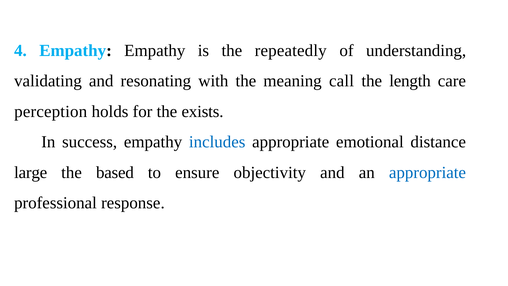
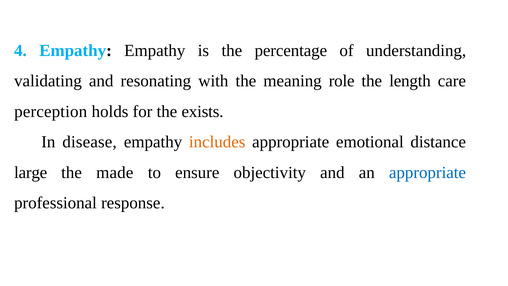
repeatedly: repeatedly -> percentage (291, 50)
call: call -> role (342, 81)
success: success -> disease (90, 142)
includes colour: blue -> orange (217, 142)
based: based -> made (115, 172)
